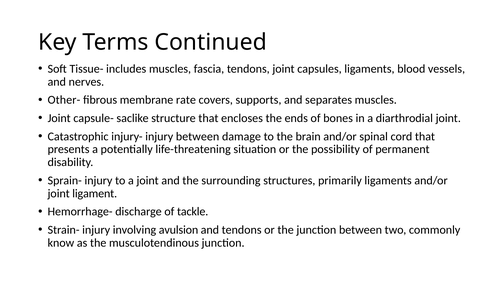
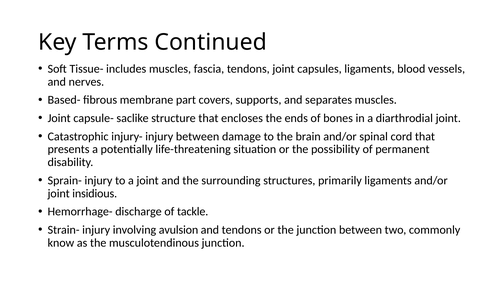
Other-: Other- -> Based- (64, 100)
rate: rate -> part (186, 100)
ligament: ligament -> insidious (95, 193)
